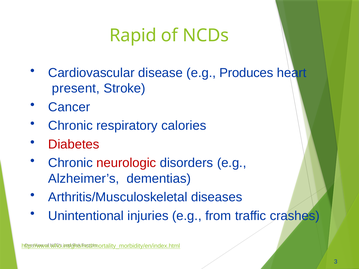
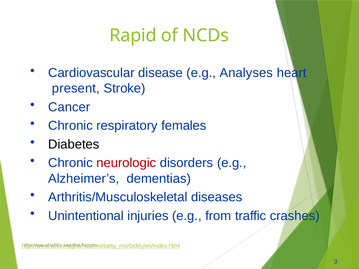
Produces: Produces -> Analyses (246, 73)
calories: calories -> females (184, 126)
Diabetes colour: red -> black (74, 144)
